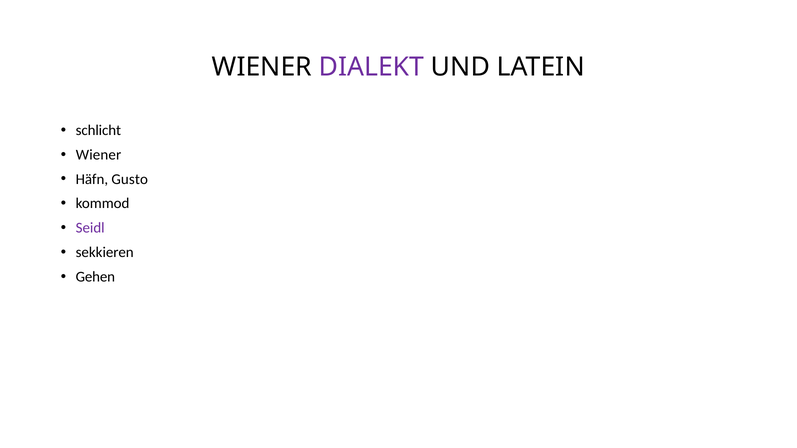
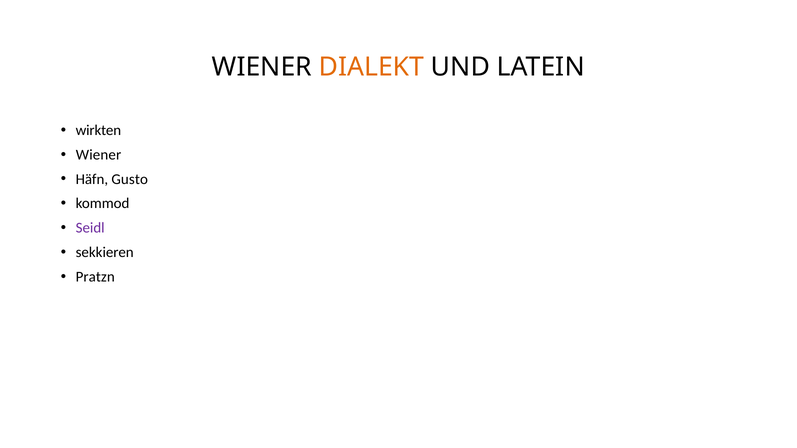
DIALEKT colour: purple -> orange (371, 67)
schlicht: schlicht -> wirkten (98, 130)
Gehen: Gehen -> Pratzn (95, 277)
